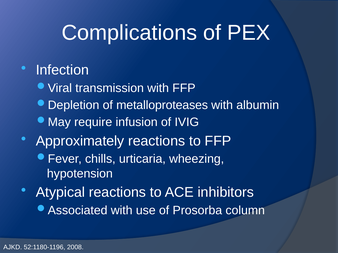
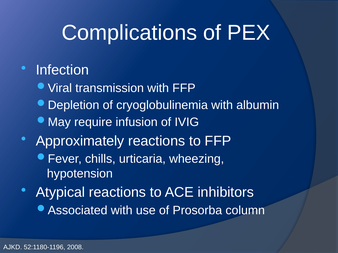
metalloproteases: metalloproteases -> cryoglobulinemia (162, 105)
